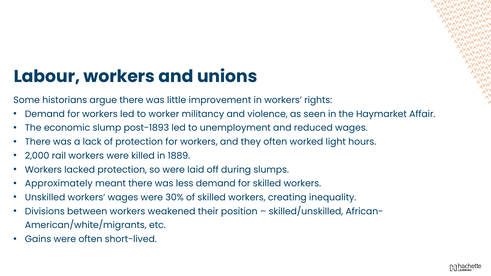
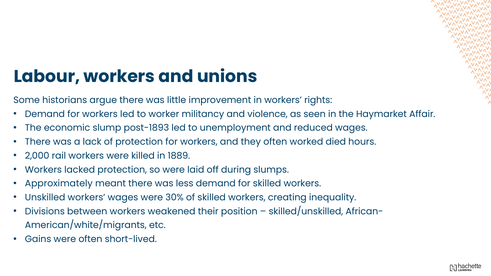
light: light -> died (336, 142)
